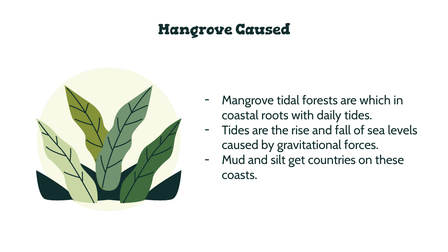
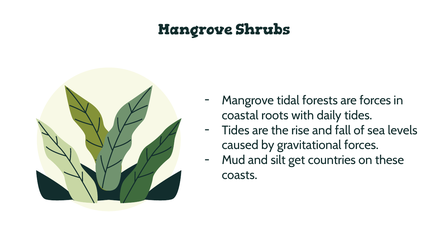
Mangrove Caused: Caused -> Shrubs (263, 30)
are which: which -> forces (375, 100)
